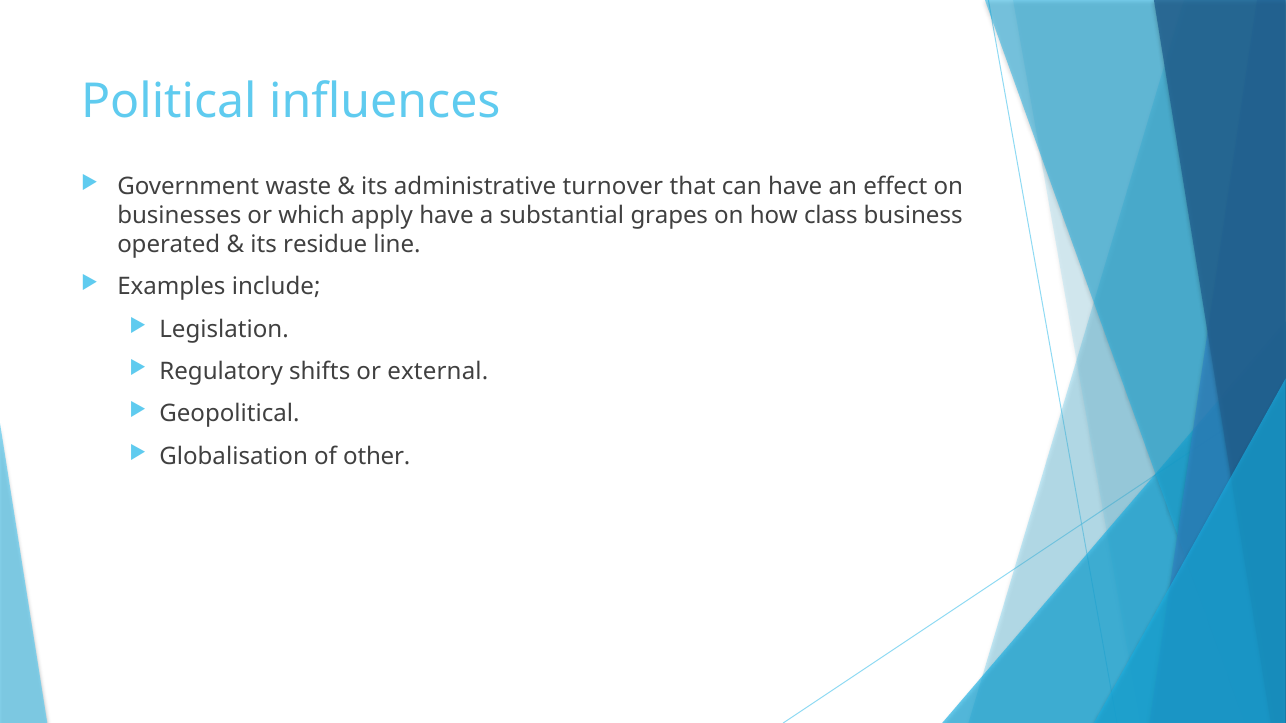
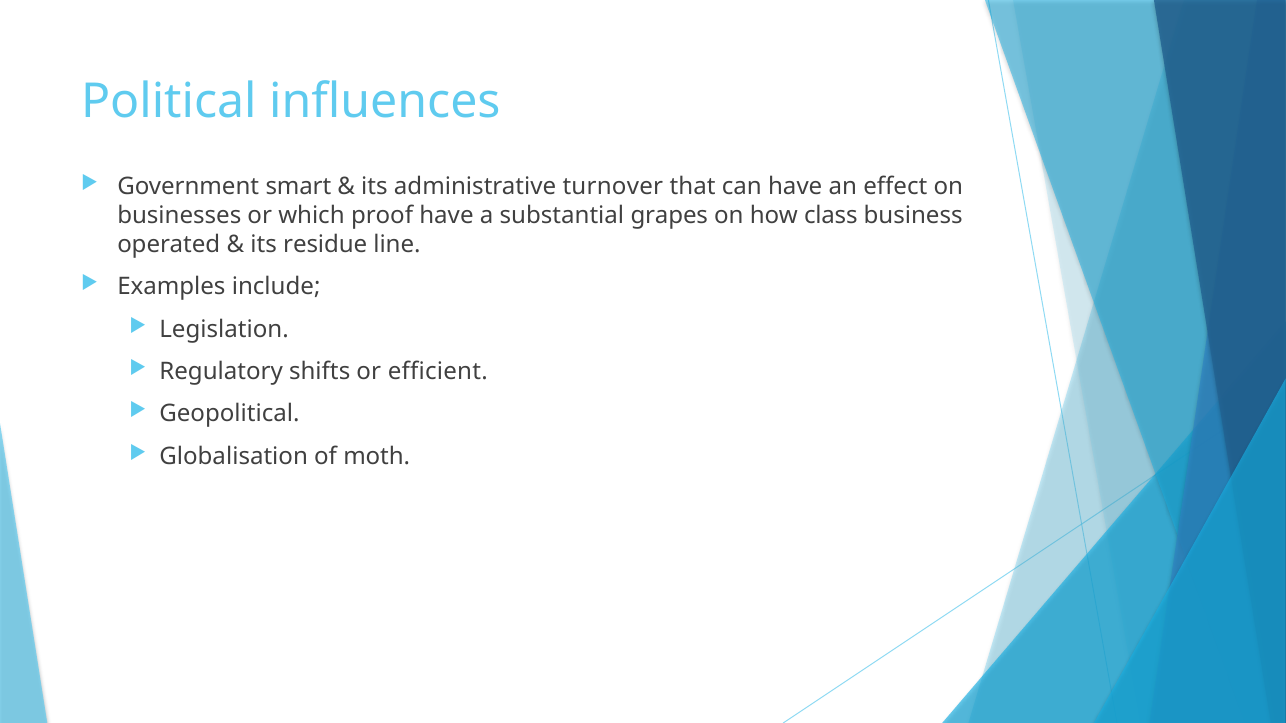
waste: waste -> smart (298, 187)
apply: apply -> proof (382, 216)
external: external -> efficient (438, 372)
other: other -> moth (377, 456)
